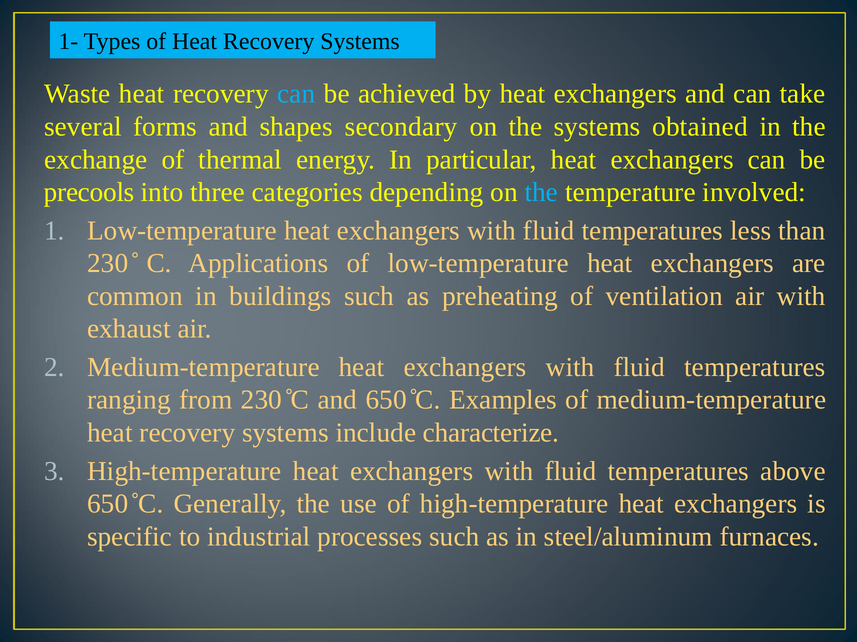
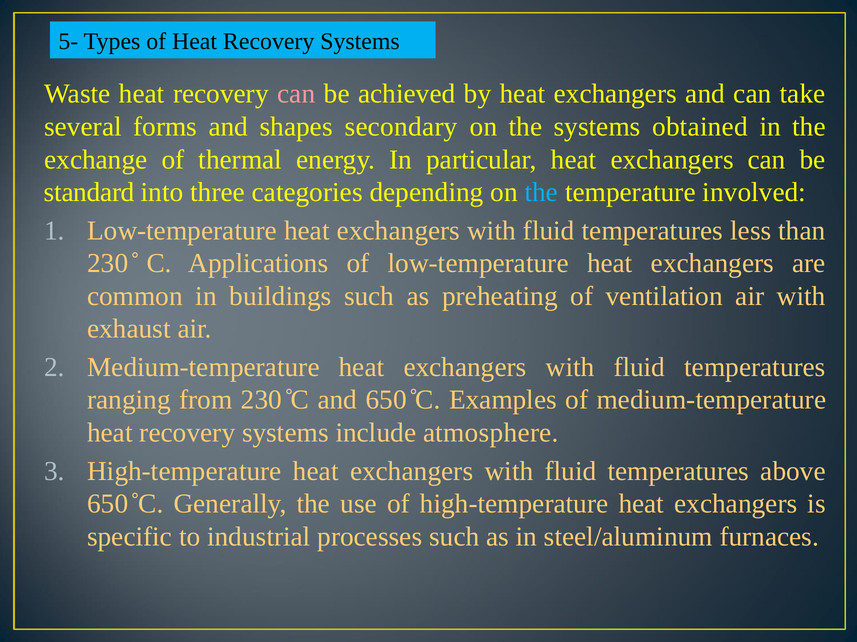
1-: 1- -> 5- (68, 42)
can colour: light blue -> pink (296, 94)
precools: precools -> standard (89, 192)
characterize: characterize -> atmosphere (491, 433)
